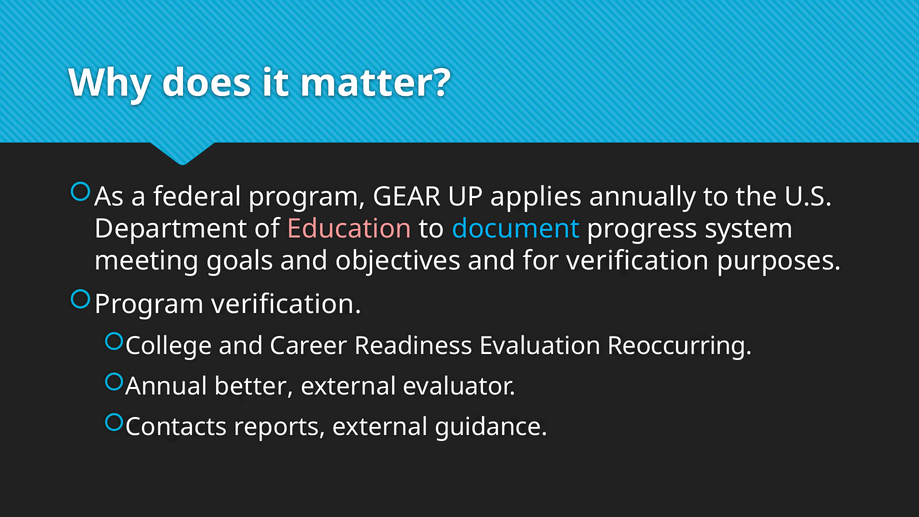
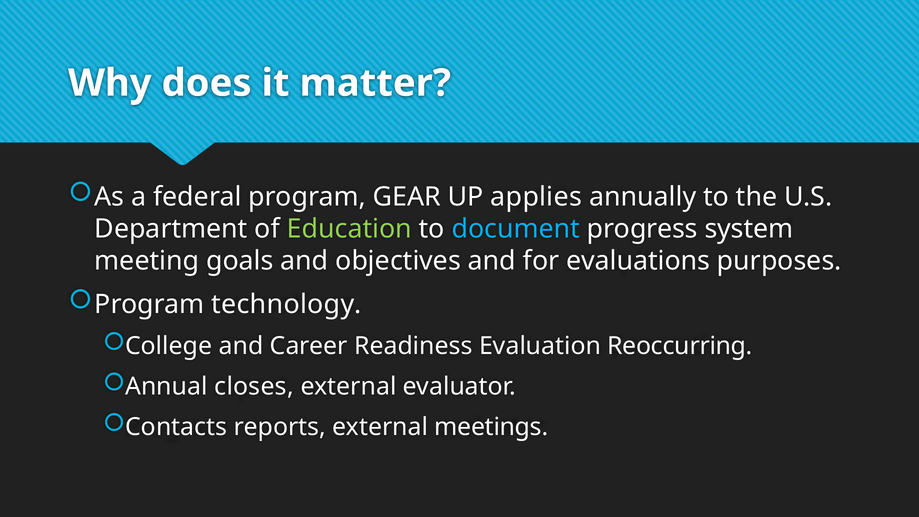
Education colour: pink -> light green (349, 229)
for verification: verification -> evaluations (638, 261)
Program verification: verification -> technology (287, 304)
better: better -> closes (254, 387)
guidance: guidance -> meetings (491, 427)
